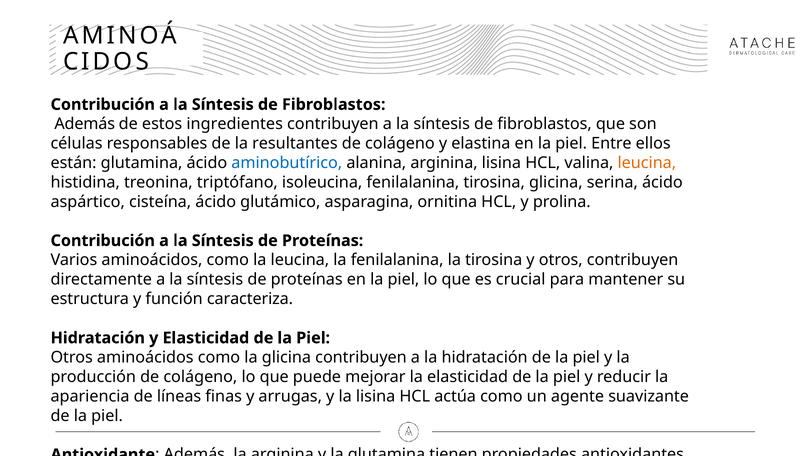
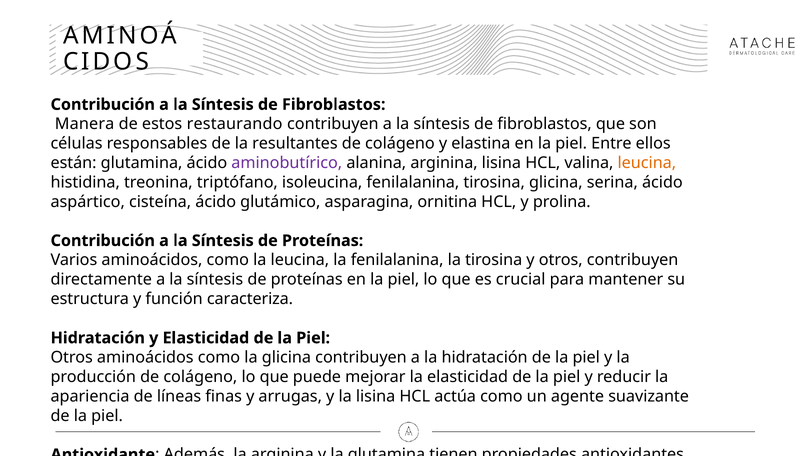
Además: Además -> Manera (85, 124)
ingredientes: ingredientes -> restaurando (235, 124)
aminobutírico colour: blue -> purple (287, 163)
